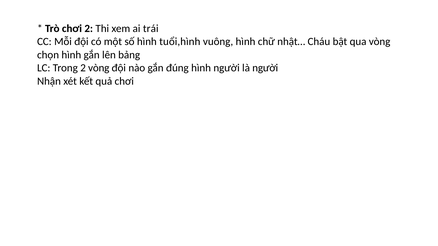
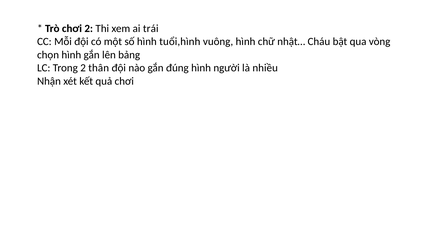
2 vòng: vòng -> thân (99, 68)
là người: người -> nhiều (265, 68)
